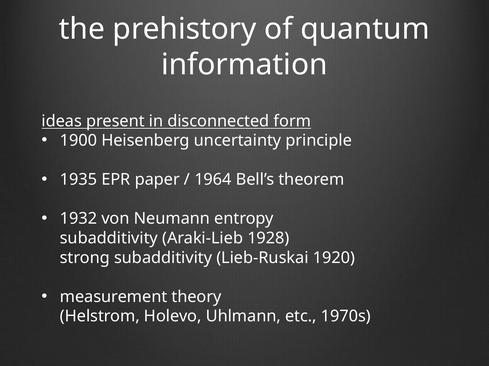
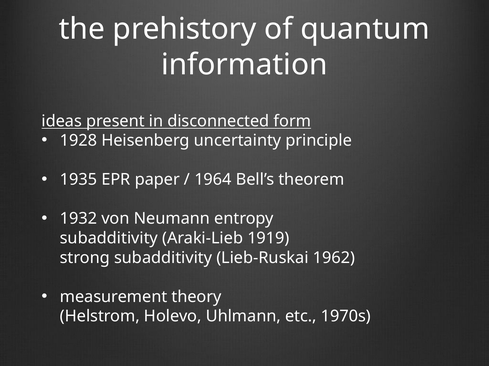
1900: 1900 -> 1928 (79, 141)
1928: 1928 -> 1919 (268, 239)
1920: 1920 -> 1962 (334, 258)
